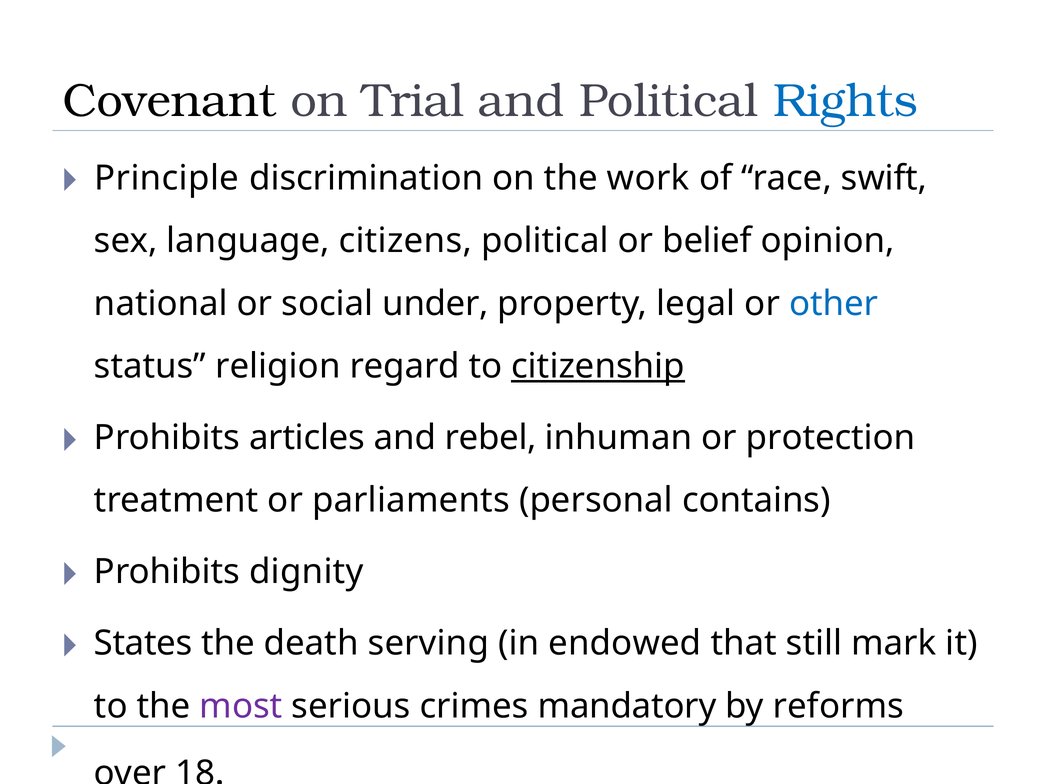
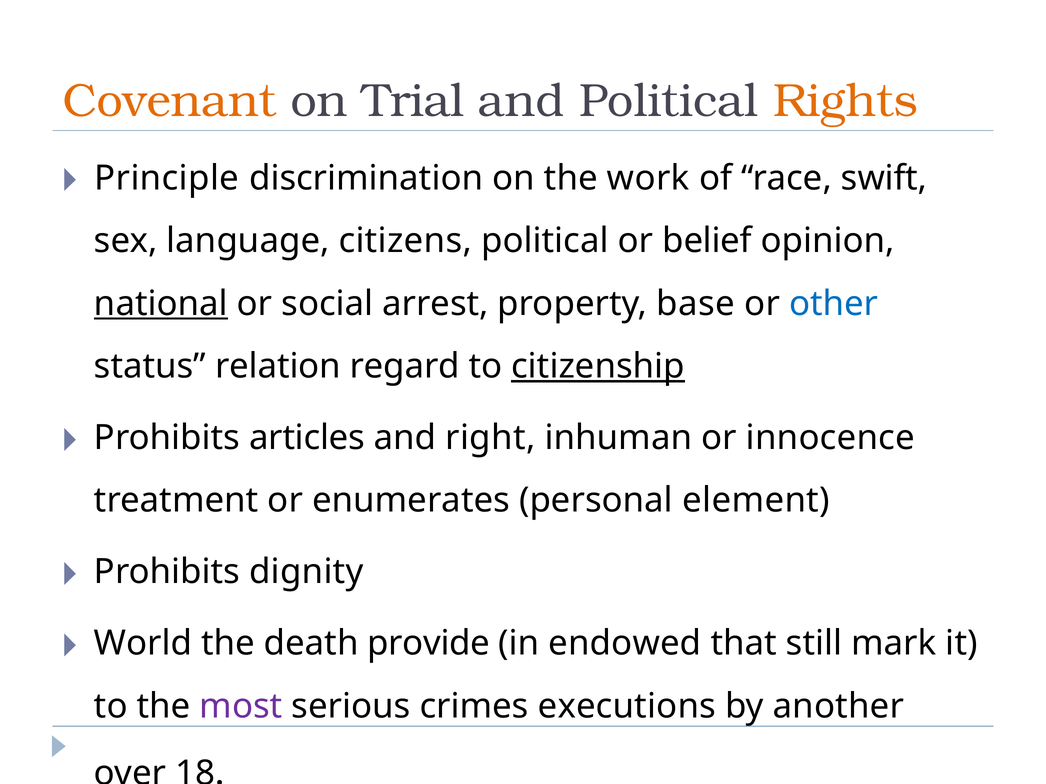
Covenant colour: black -> orange (169, 101)
Rights colour: blue -> orange (846, 101)
national underline: none -> present (161, 304)
under: under -> arrest (435, 304)
legal: legal -> base (696, 304)
religion: religion -> relation (278, 367)
rebel: rebel -> right (490, 438)
protection: protection -> innocence (830, 438)
parliaments: parliaments -> enumerates (411, 501)
contains: contains -> element (756, 501)
States: States -> World (143, 644)
serving: serving -> provide (429, 644)
mandatory: mandatory -> executions (627, 707)
reforms: reforms -> another (838, 707)
